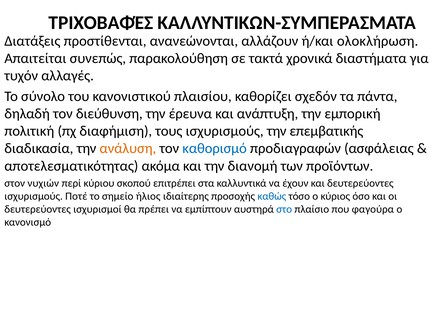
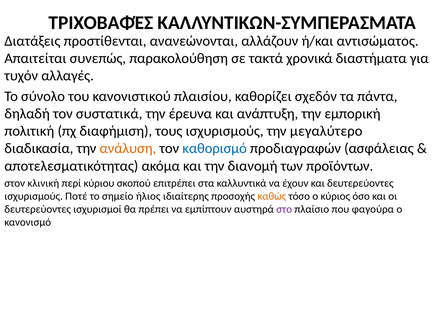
ολοκλήρωση: ολοκλήρωση -> αντισώματος (378, 41)
διεύθυνση: διεύθυνση -> συστατικά (109, 114)
επεμβατικής: επεμβατικής -> μεγαλύτερο (326, 131)
νυχιών: νυχιών -> κλινική (43, 183)
καθώς colour: blue -> orange (272, 196)
στο colour: blue -> purple (284, 209)
